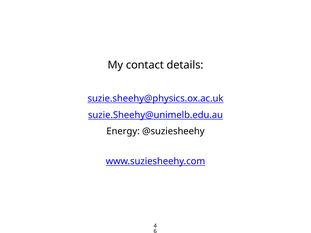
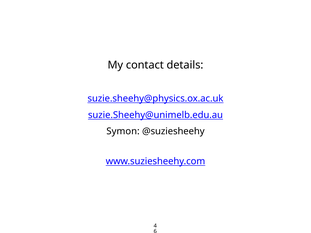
Energy: Energy -> Symon (123, 132)
